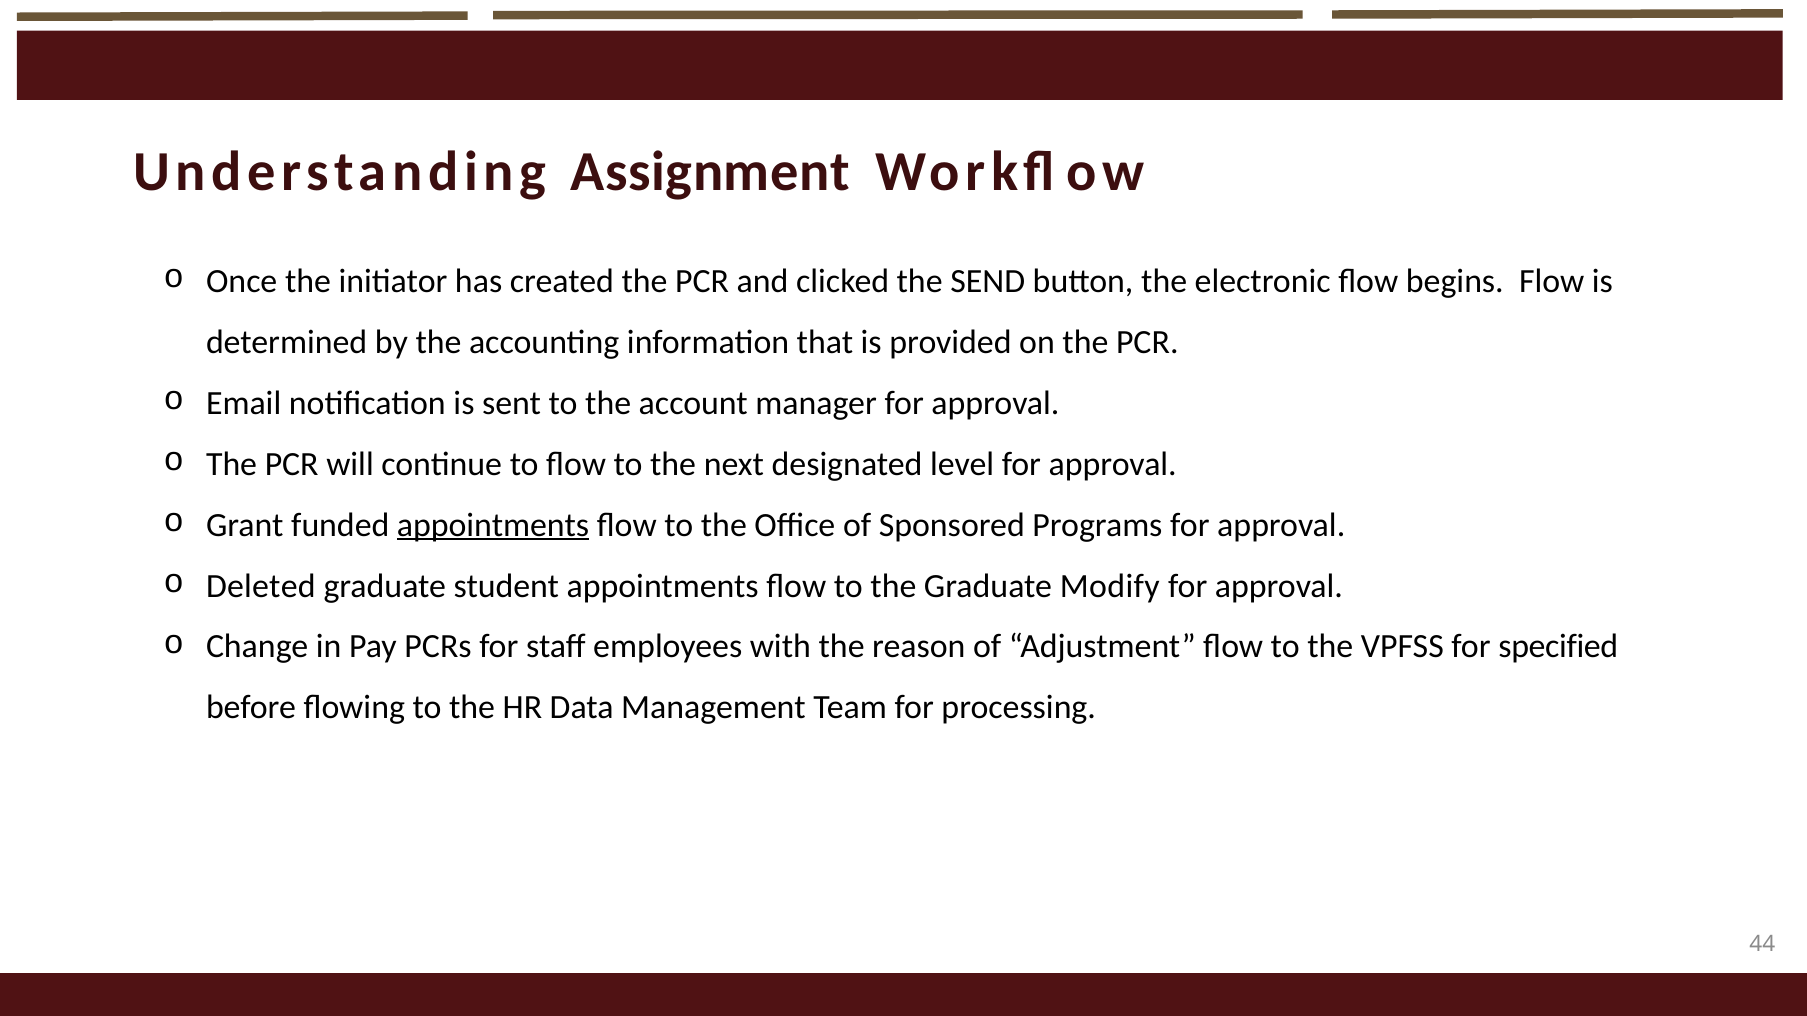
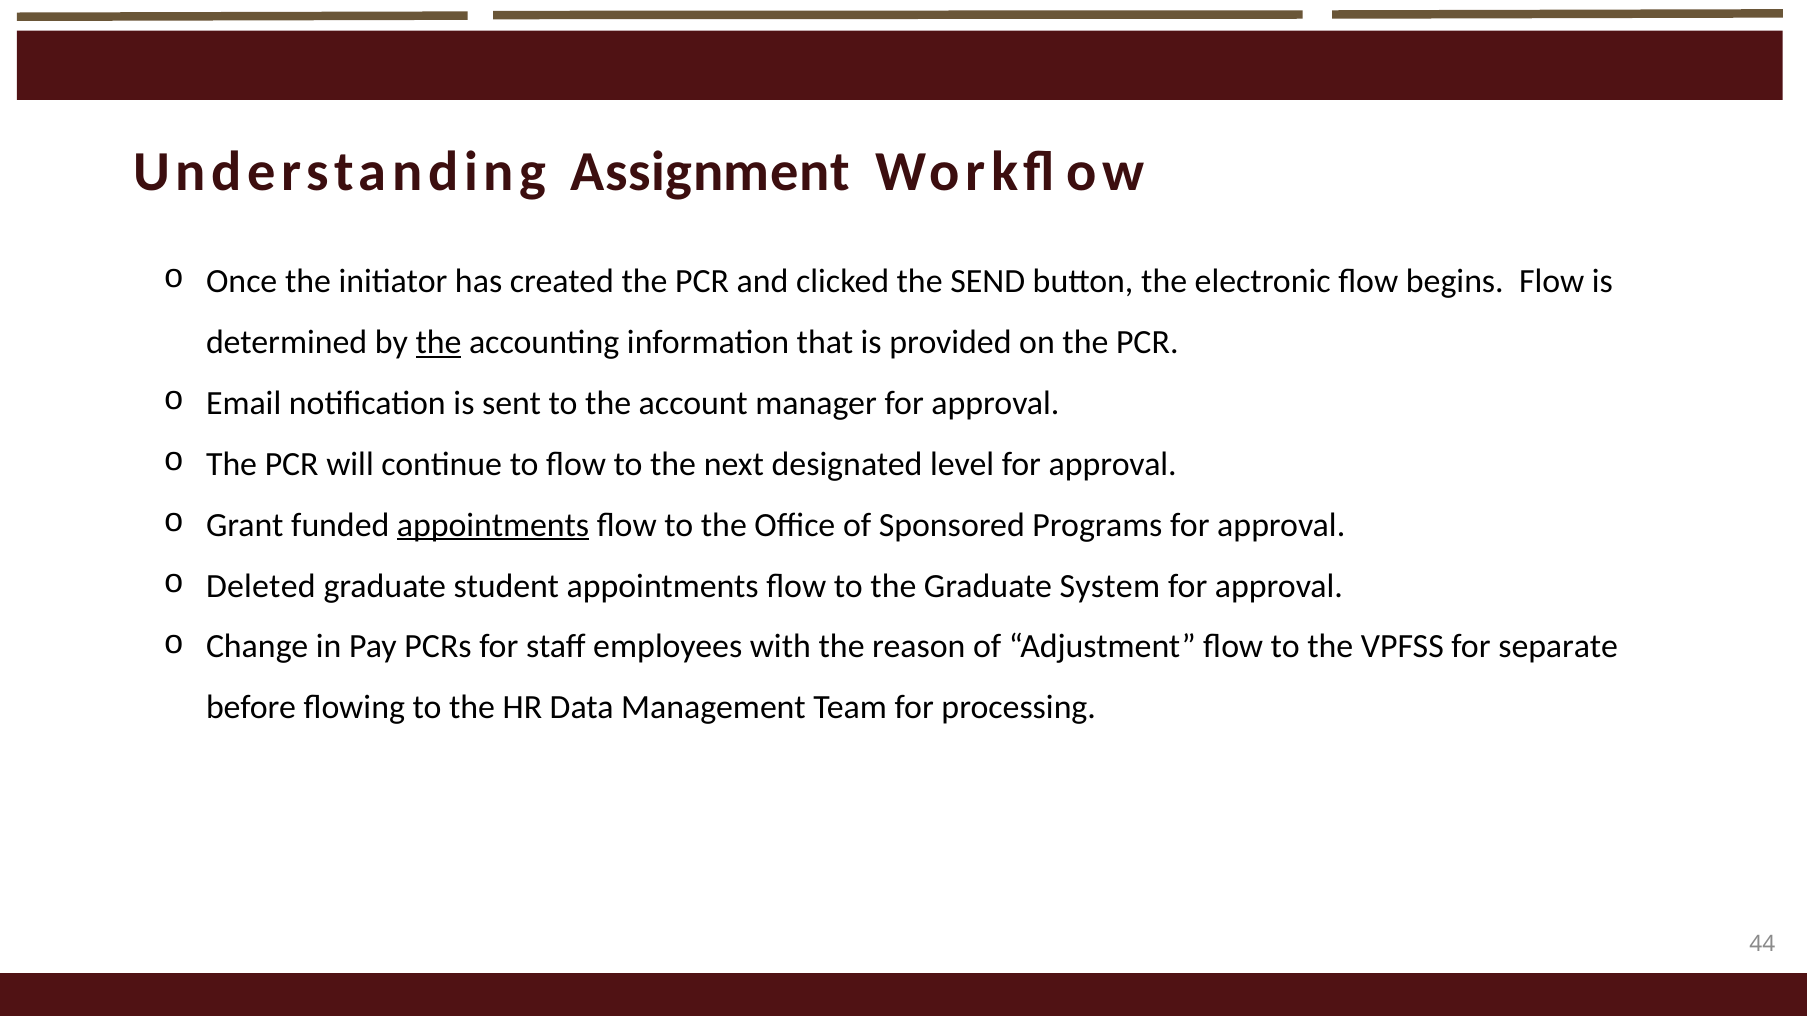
the underline: none -> present (439, 342)
Modify: Modify -> System (1110, 586)
specified: specified -> separate (1558, 647)
